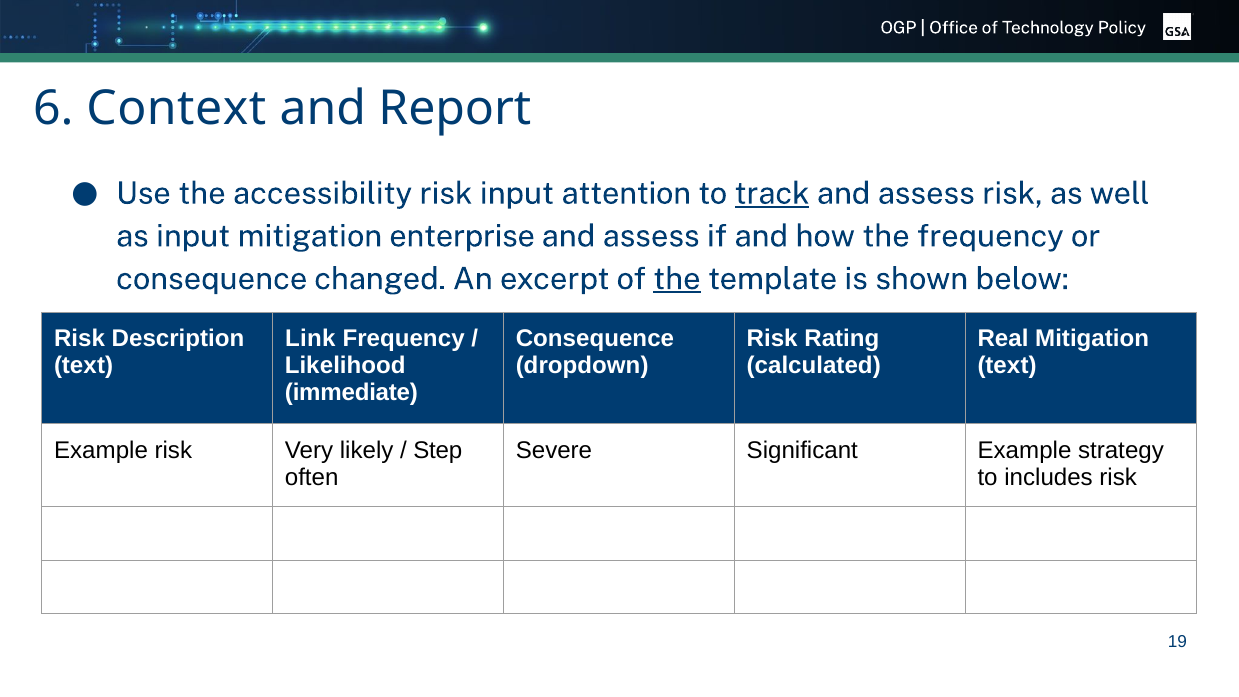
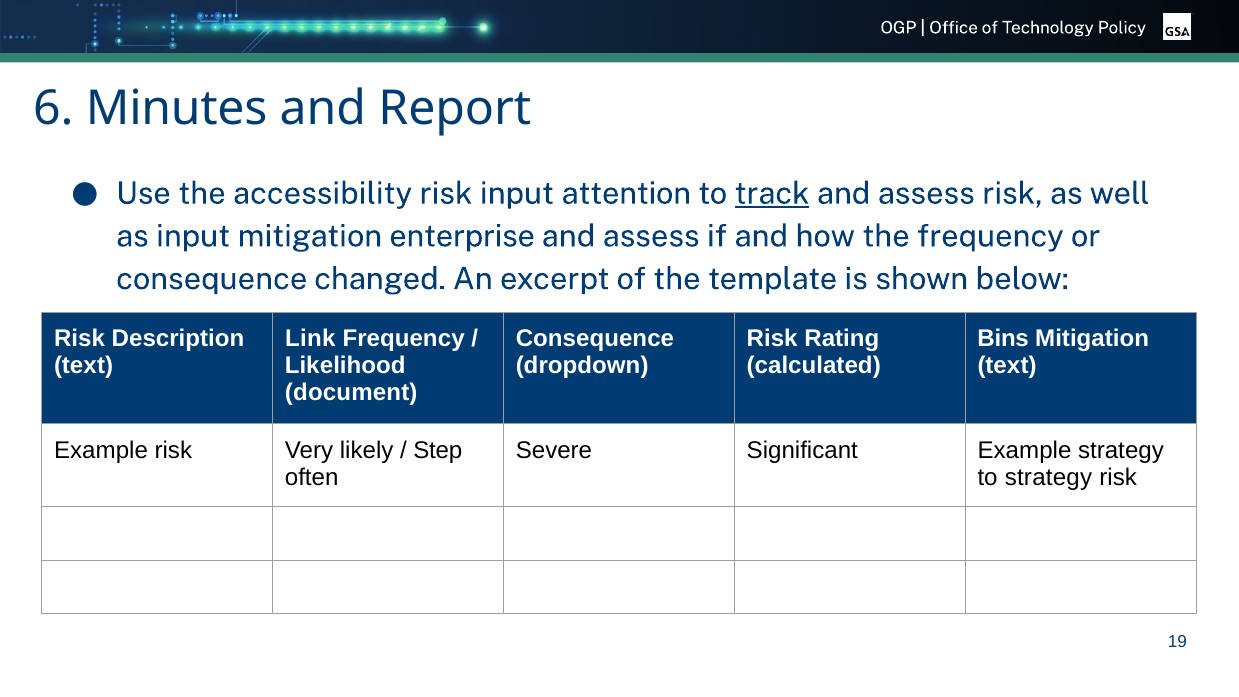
Context: Context -> Minutes (177, 109)
the underline: present -> none (677, 279)
Real: Real -> Bins (1003, 339)
immediate: immediate -> document (351, 393)
to includes: includes -> strategy (1048, 477)
